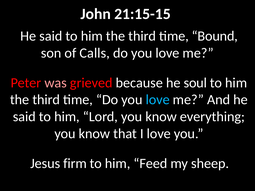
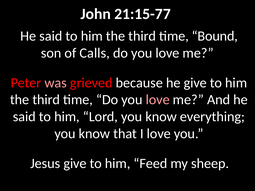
21:15-15: 21:15-15 -> 21:15-77 (143, 14)
he soul: soul -> give (195, 83)
love colour: light blue -> pink (158, 100)
Jesus firm: firm -> give (75, 164)
